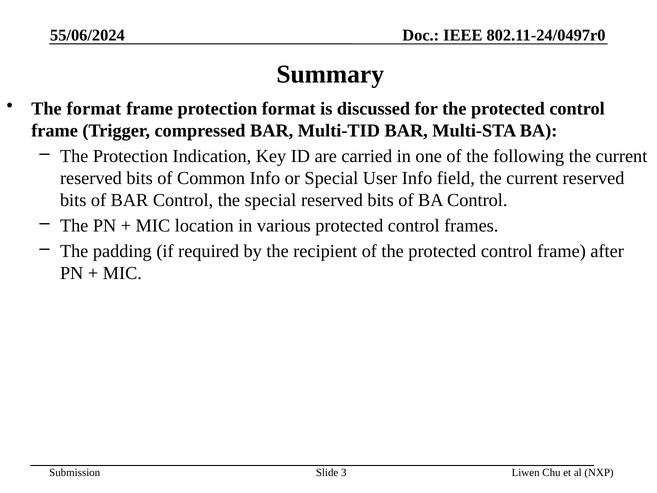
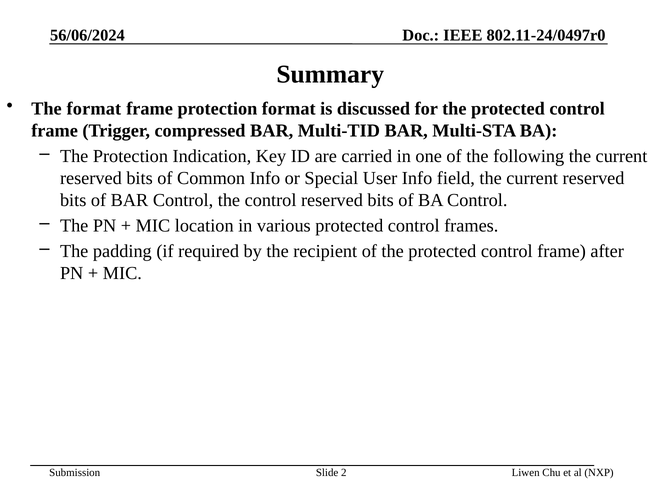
55/06/2024: 55/06/2024 -> 56/06/2024 (87, 35)
the special: special -> control (271, 200)
3: 3 -> 2 (344, 473)
